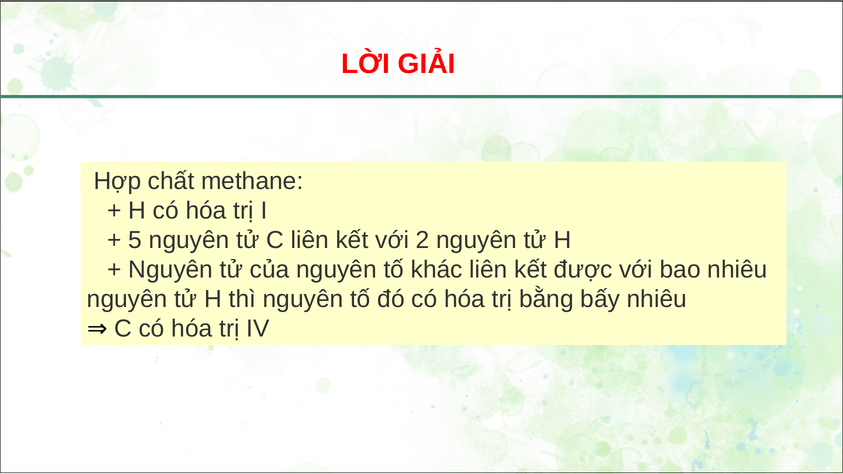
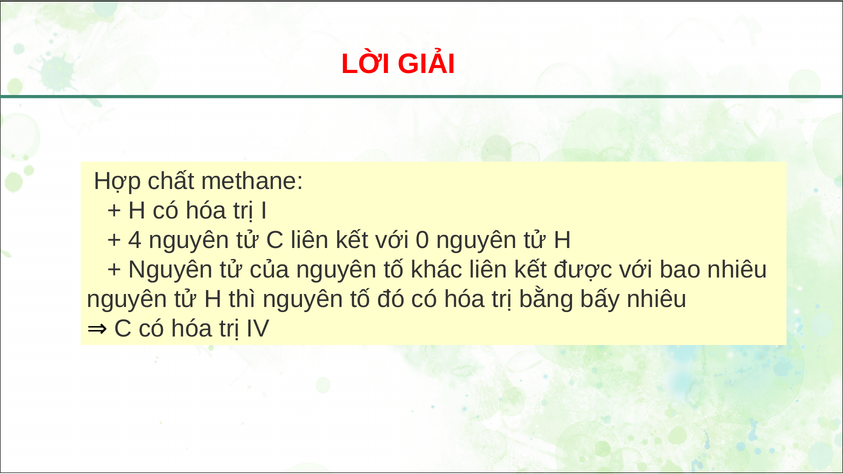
5: 5 -> 4 (135, 240)
2: 2 -> 0 (423, 240)
